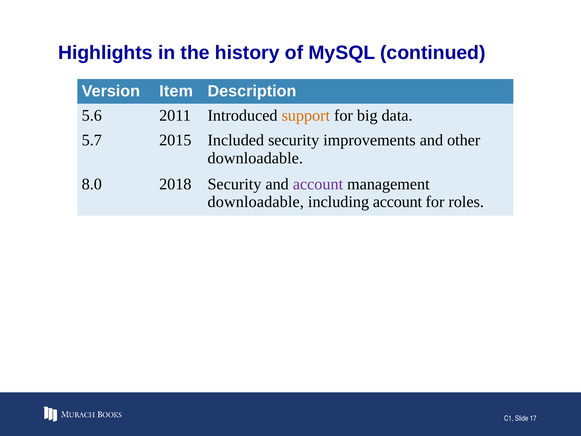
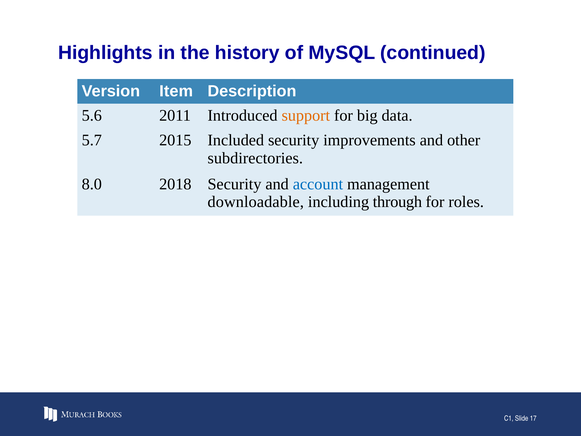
downloadable: downloadable -> subdirectories (255, 158)
account colour: purple -> blue (318, 184)
including account: account -> through (397, 202)
